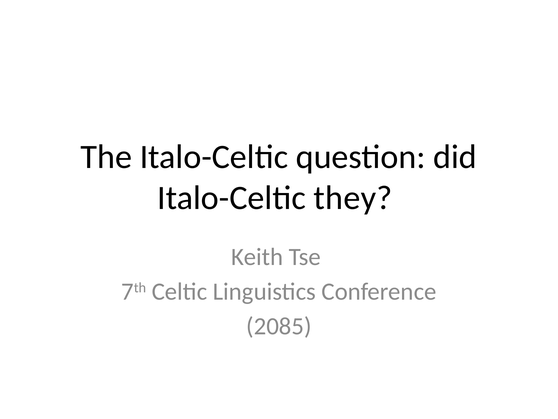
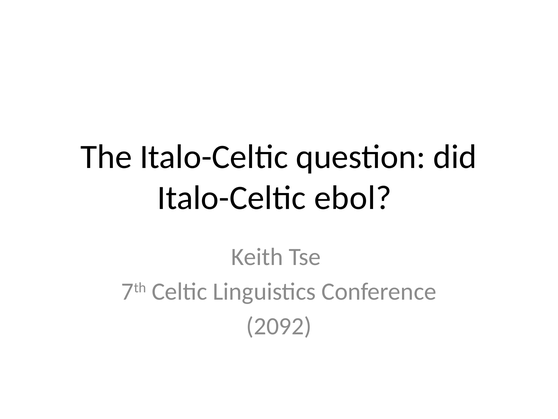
they: they -> ebol (353, 198)
2085: 2085 -> 2092 (279, 326)
